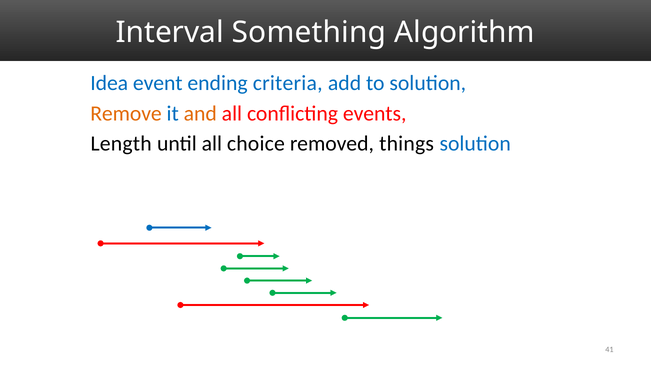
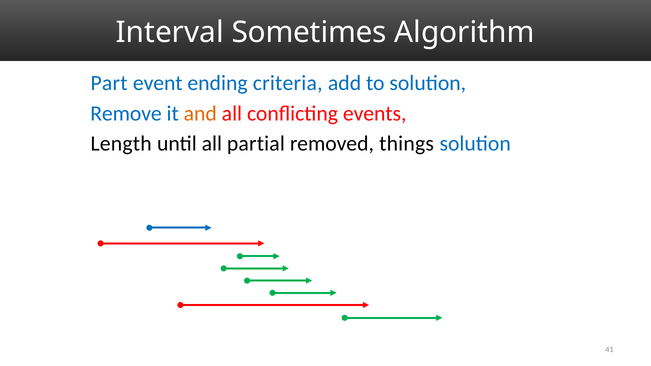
Something: Something -> Sometimes (309, 33)
Idea: Idea -> Part (109, 83)
Remove colour: orange -> blue (126, 113)
choice: choice -> partial (256, 144)
